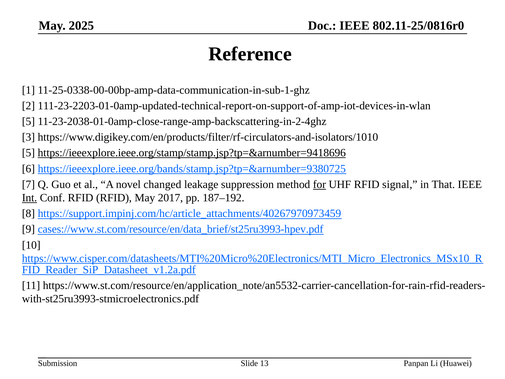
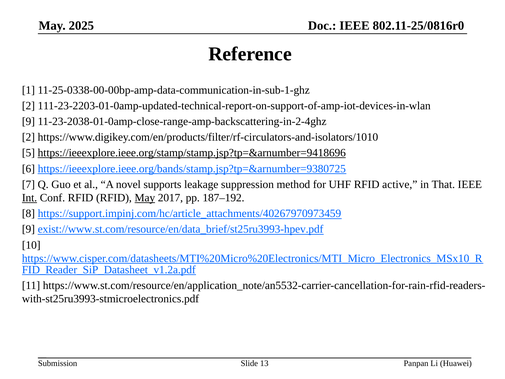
5: 5 -> 9 (28, 121)
3: 3 -> 2 (28, 137)
changed: changed -> supports (162, 184)
for underline: present -> none (319, 184)
signal: signal -> active (400, 184)
May underline: none -> present (145, 198)
cases://www.st.com/resource/en/data_brief/st25ru3993-hpev.pdf: cases://www.st.com/resource/en/data_brief/st25ru3993-hpev.pdf -> exist://www.st.com/resource/en/data_brief/st25ru3993-hpev.pdf (181, 229)
